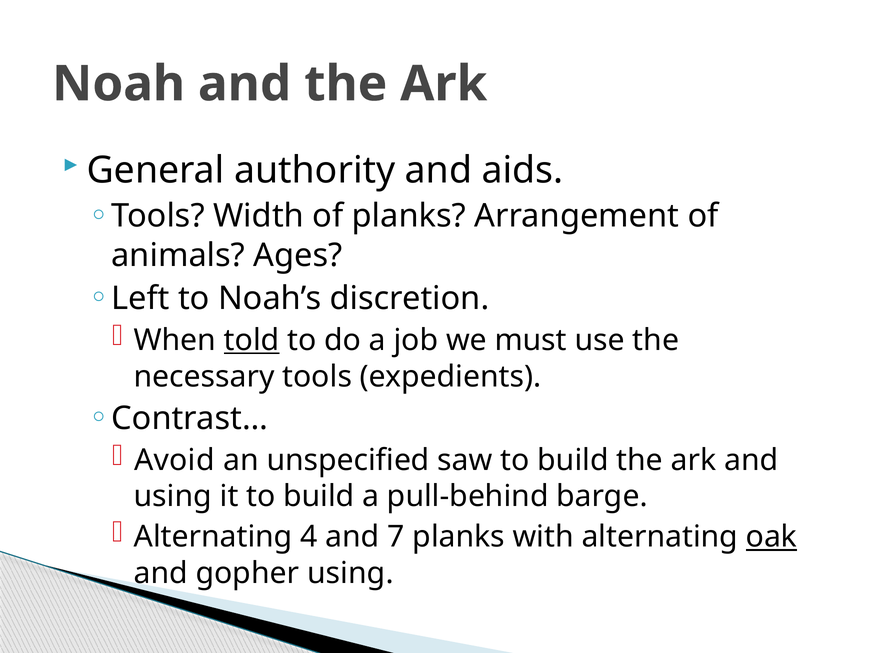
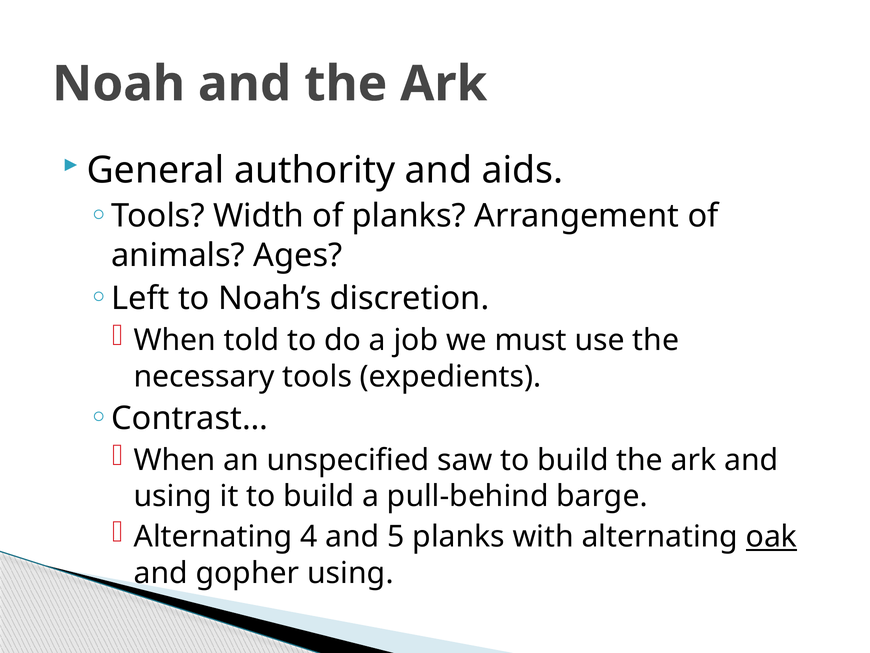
told underline: present -> none (252, 340)
Avoid: Avoid -> When (175, 460)
7: 7 -> 5 (396, 536)
